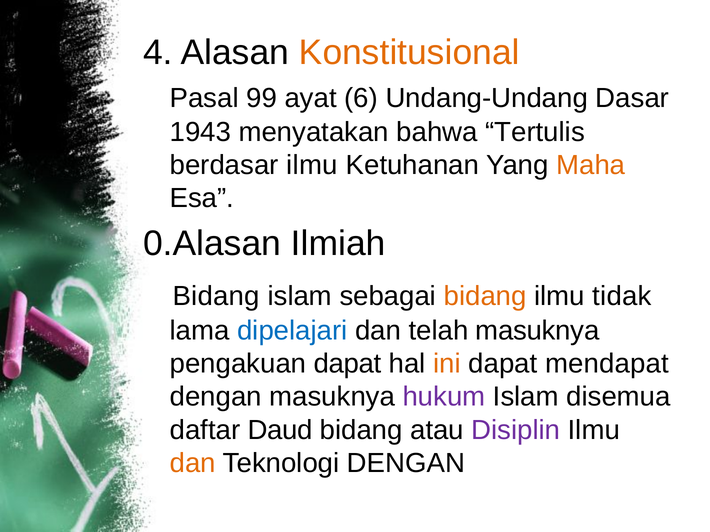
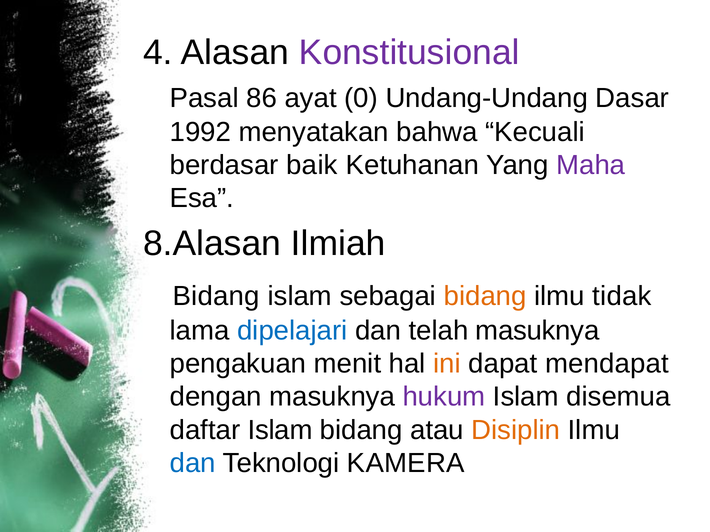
Konstitusional colour: orange -> purple (409, 53)
99: 99 -> 86 (262, 98)
6: 6 -> 0 (361, 98)
1943: 1943 -> 1992 (200, 132)
Tertulis: Tertulis -> Kecuali (535, 132)
berdasar ilmu: ilmu -> baik (312, 165)
Maha colour: orange -> purple (591, 165)
0.Alasan: 0.Alasan -> 8.Alasan (212, 244)
pengakuan dapat: dapat -> menit (348, 364)
daftar Daud: Daud -> Islam (280, 430)
Disiplin colour: purple -> orange (516, 430)
dan colour: orange -> blue (193, 464)
Teknologi DENGAN: DENGAN -> KAMERA (406, 464)
